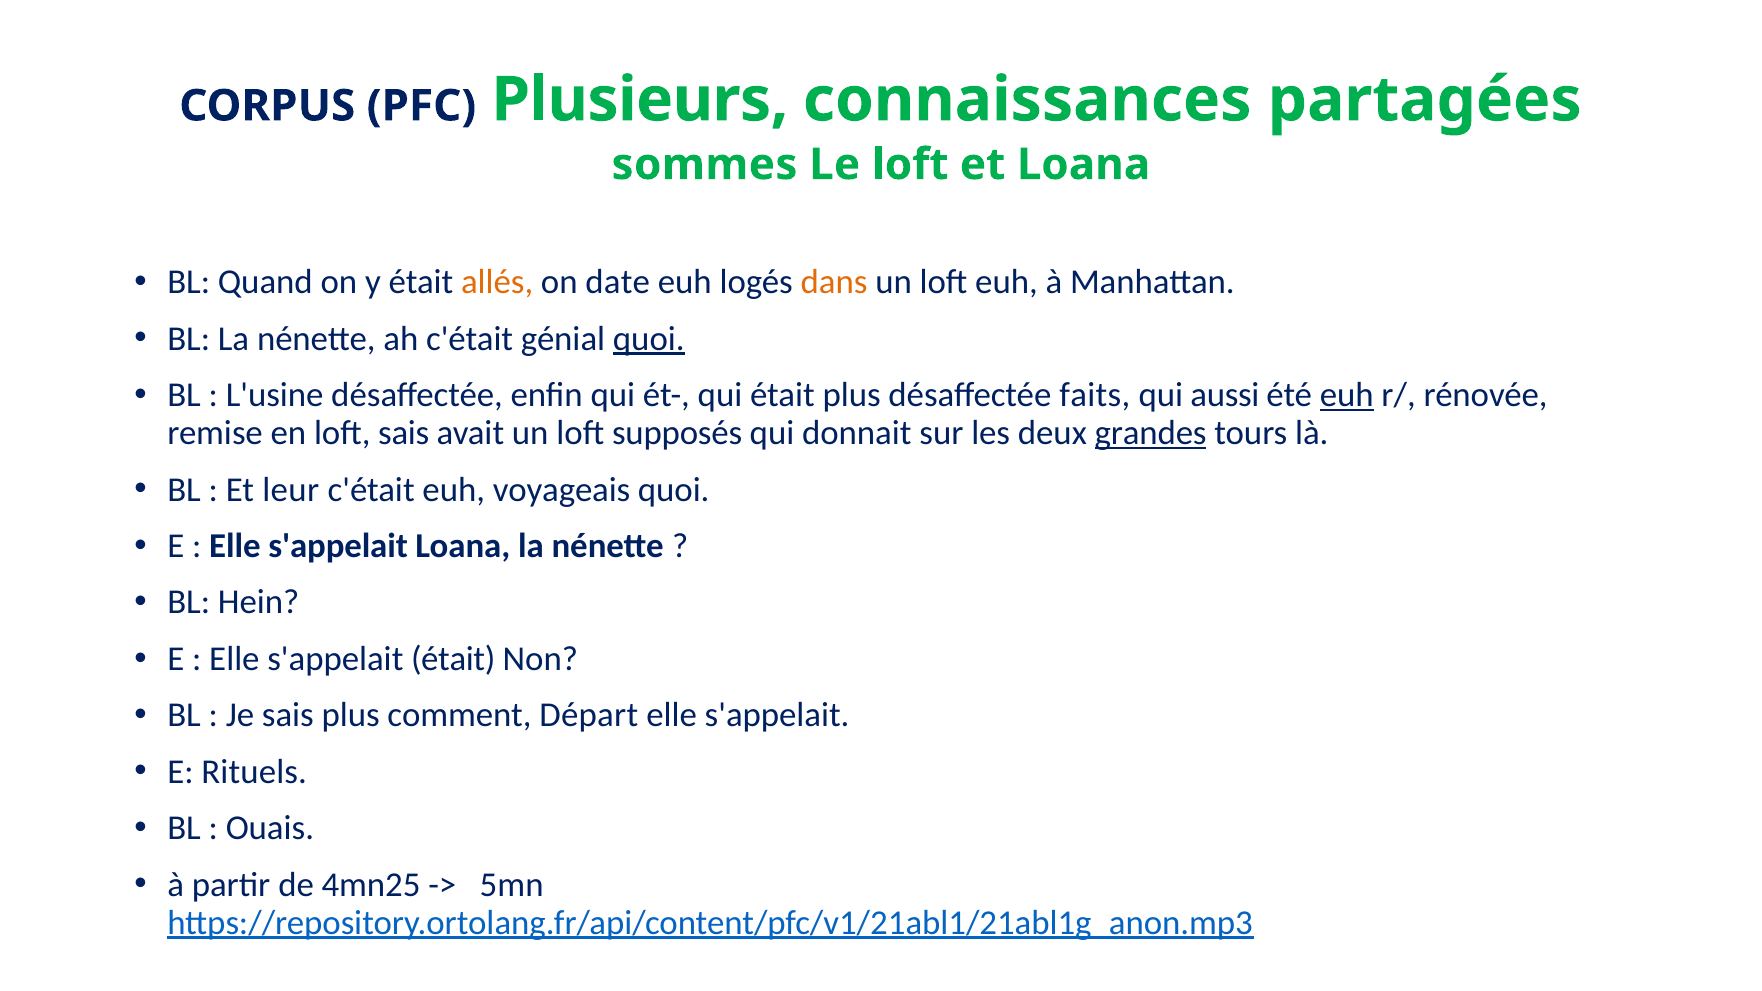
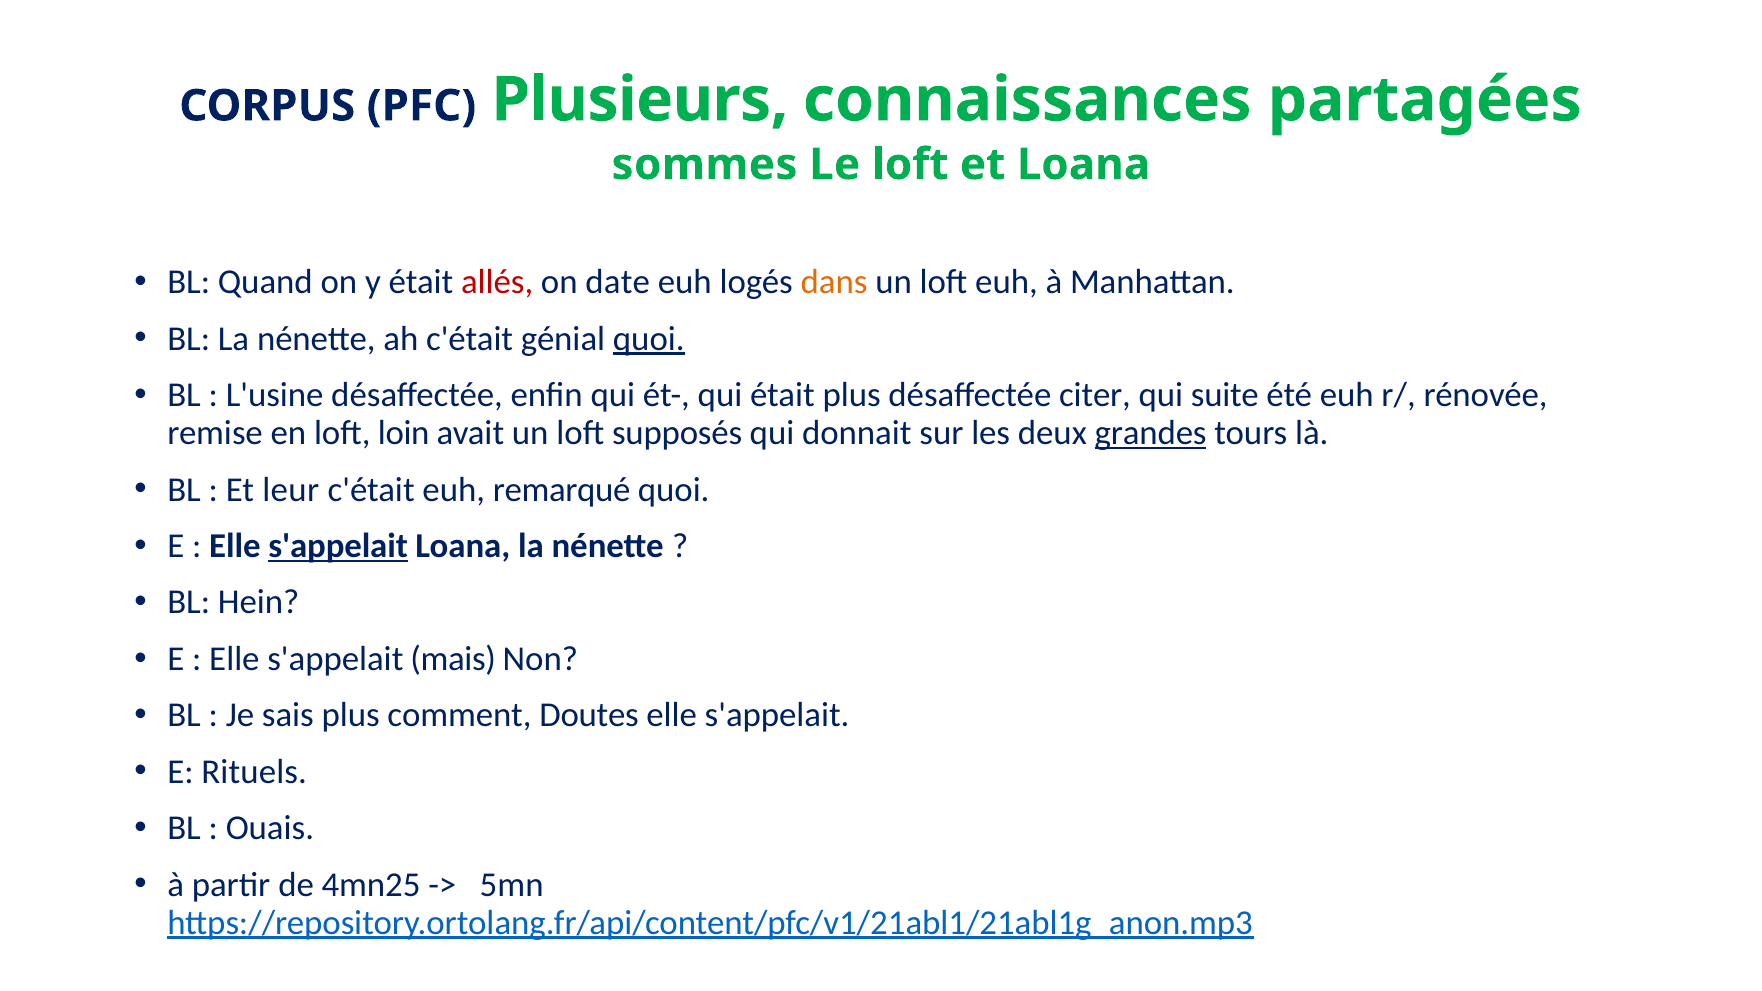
allés colour: orange -> red (497, 282)
faits: faits -> citer (1095, 395)
aussi: aussi -> suite (1225, 395)
euh underline: present -> none (1347, 395)
loft sais: sais -> loin (404, 433)
voyageais: voyageais -> remarqué (562, 490)
s'appelait underline: none -> present (338, 546)
s'appelait était: était -> mais (453, 659)
Départ: Départ -> Doutes (589, 715)
